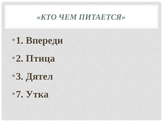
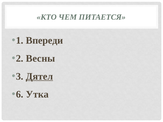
Птица: Птица -> Весны (40, 59)
Дятел underline: none -> present (39, 77)
7: 7 -> 6 (20, 95)
